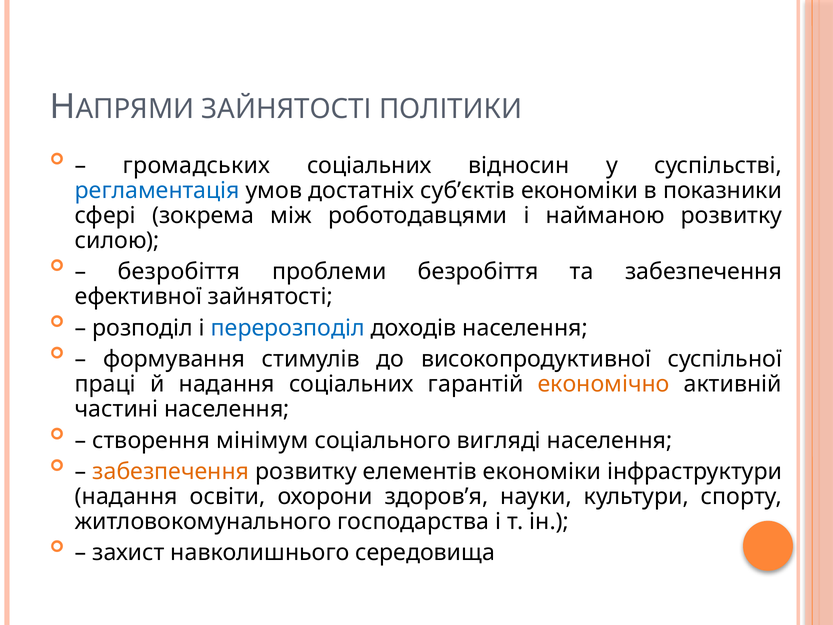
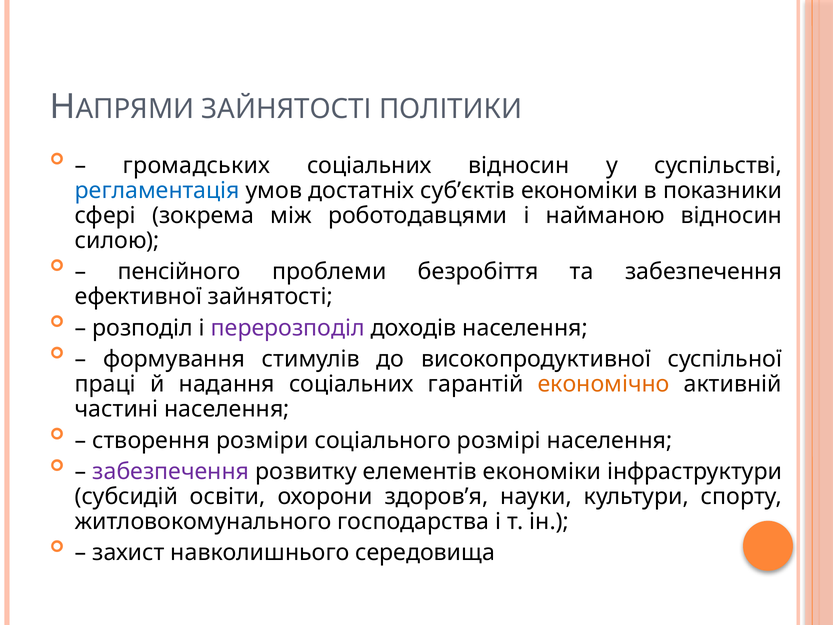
найманою розвитку: розвитку -> відносин (732, 215)
безробіття: безробіття -> пенсійного (179, 272)
перерозподіл colour: blue -> purple (288, 328)
мінімум: мінімум -> розміри (262, 440)
вигляді: вигляді -> розмірі (499, 440)
забезпечення colour: orange -> purple (171, 471)
надання: надання -> субсидій (126, 496)
